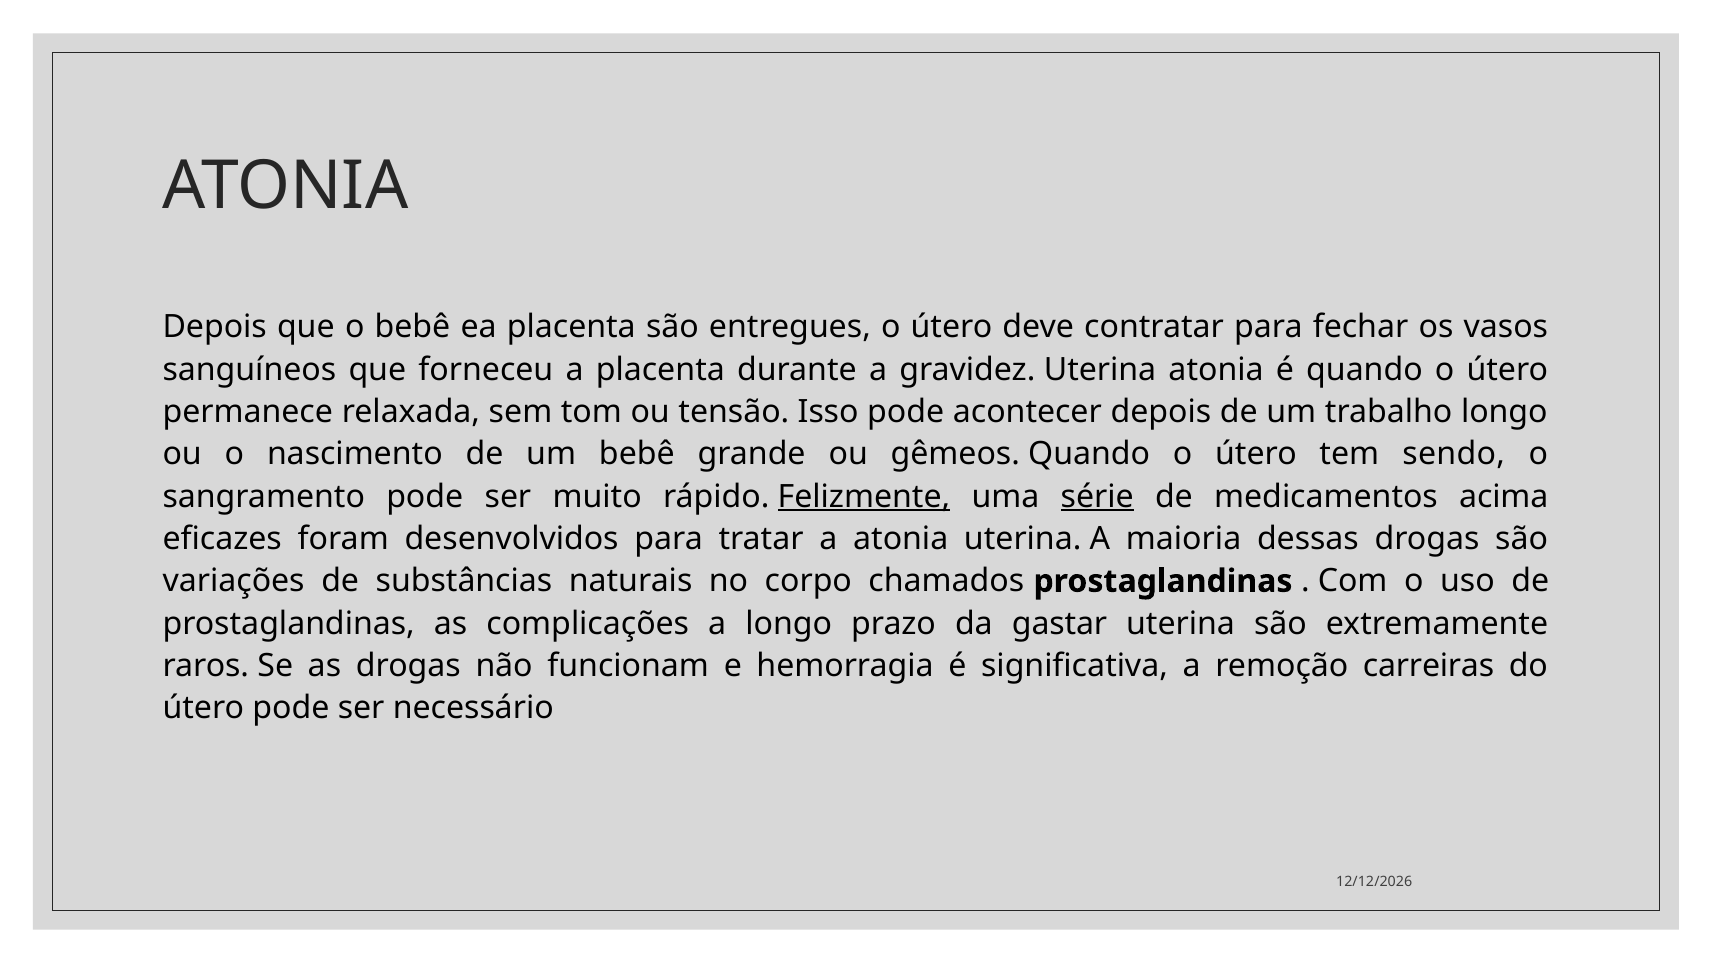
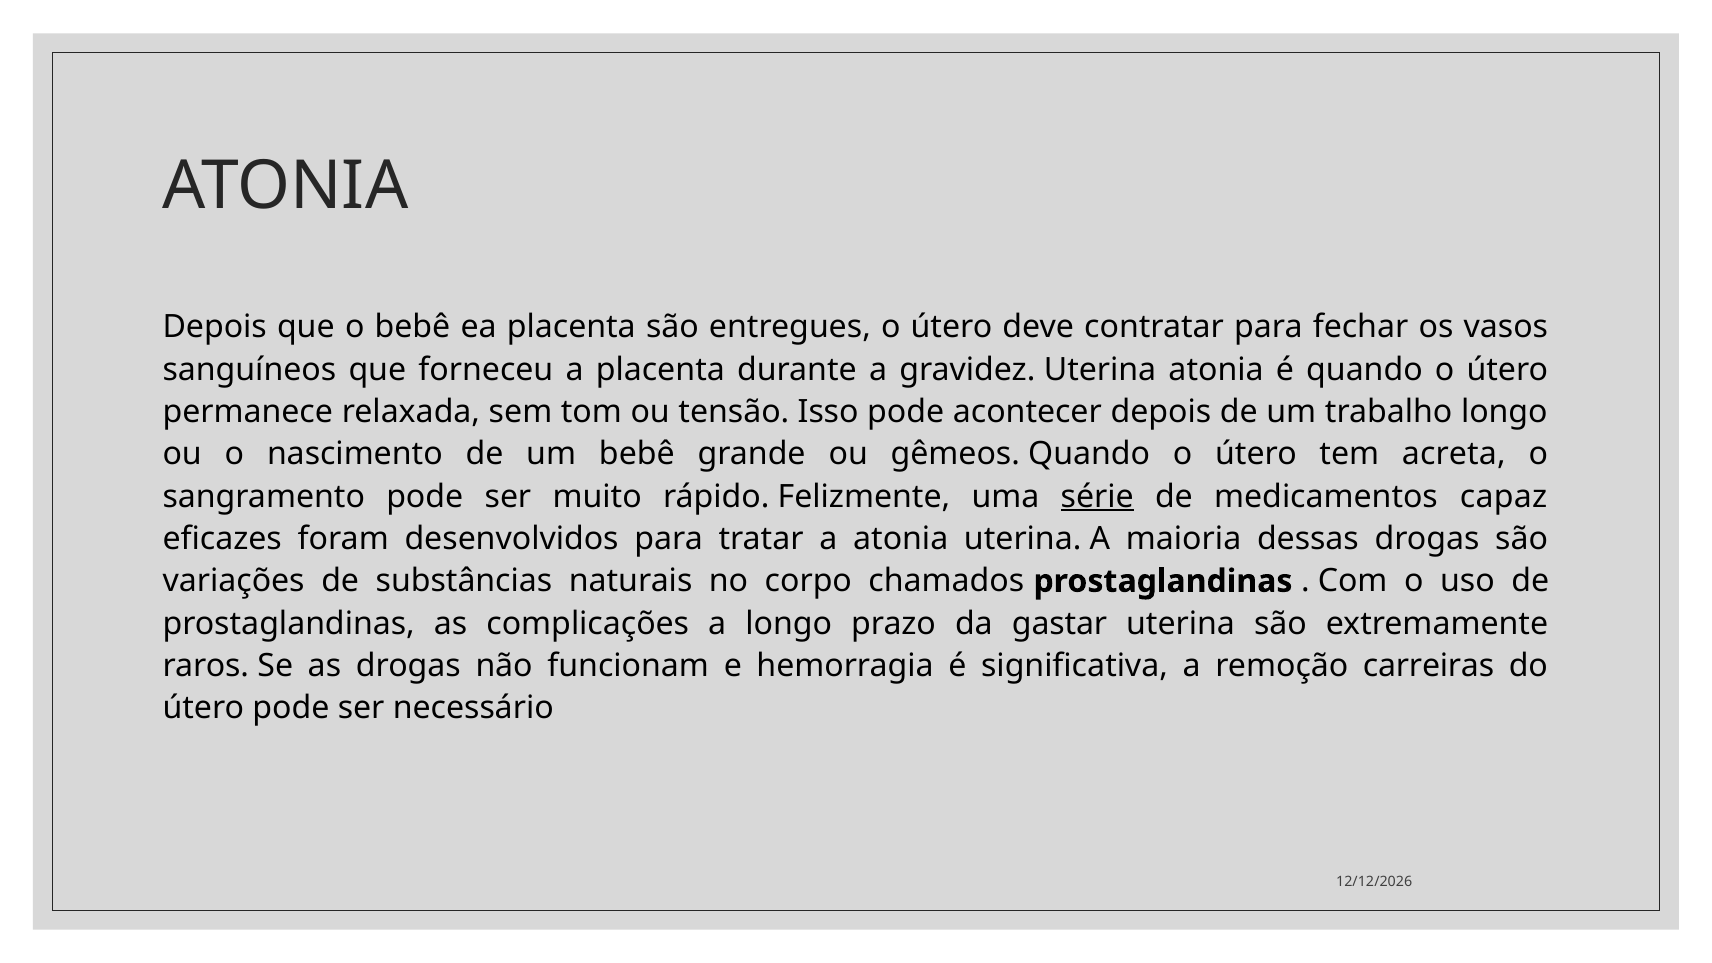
sendo: sendo -> acreta (1454, 454)
Felizmente underline: present -> none (864, 497)
acima: acima -> capaz (1504, 497)
